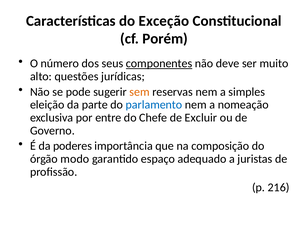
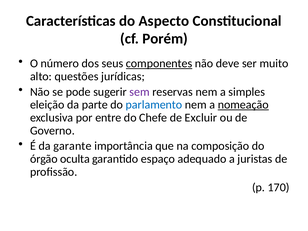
Exceção: Exceção -> Aspecto (164, 21)
sem colour: orange -> purple (140, 92)
nomeação underline: none -> present (243, 105)
poderes: poderes -> garante (72, 146)
modo: modo -> oculta (75, 159)
216: 216 -> 170 (279, 187)
